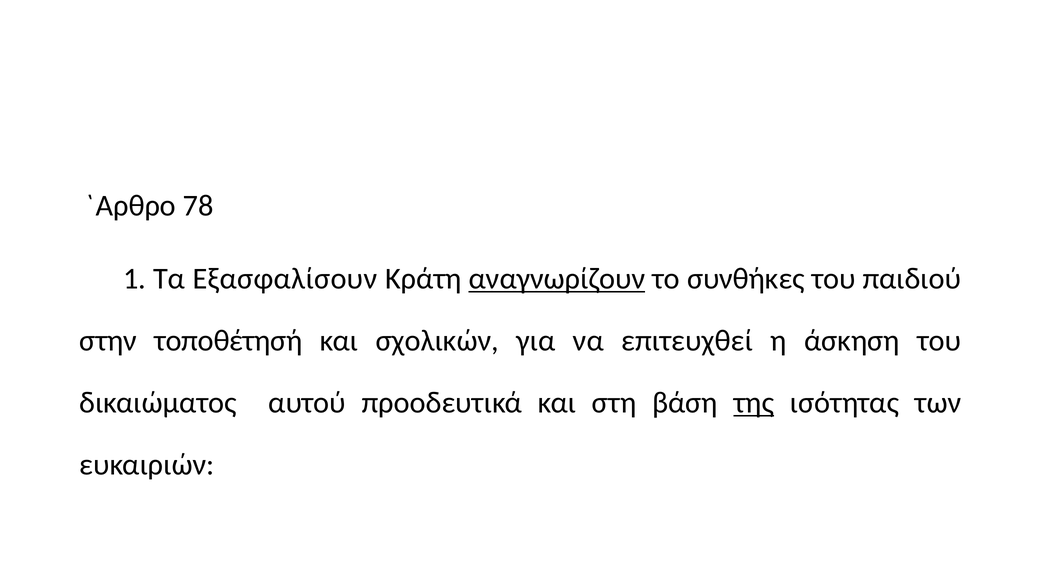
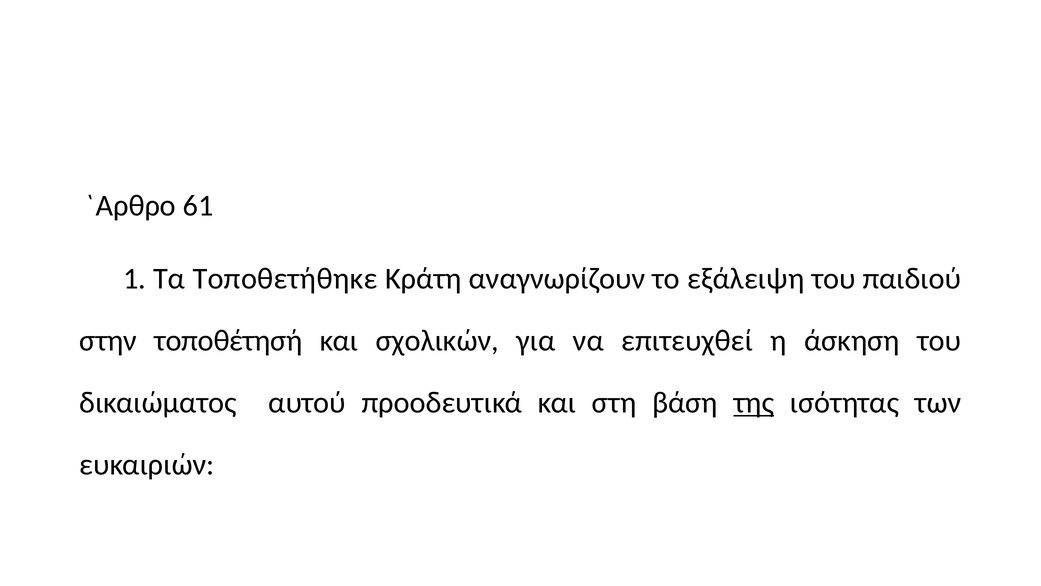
78: 78 -> 61 (198, 206)
Εξασφαλίσουν: Εξασφαλίσουν -> Τοποθετήθηκε (285, 278)
αναγνωρίζουν underline: present -> none (557, 278)
συνθήκες: συνθήκες -> εξάλειψη (746, 278)
